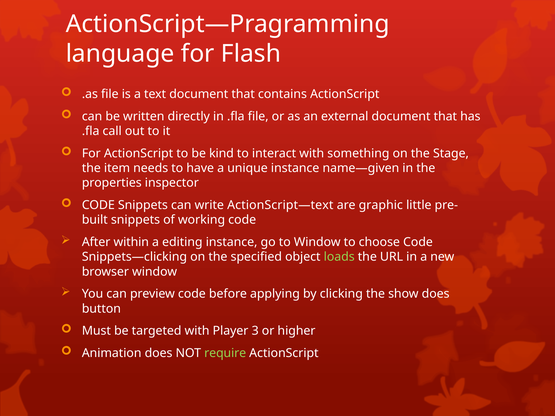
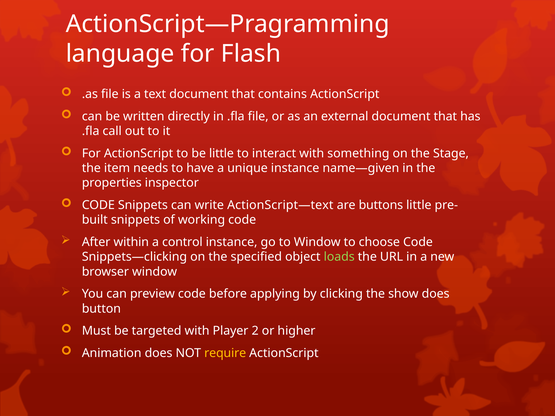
be kind: kind -> little (221, 153)
graphic: graphic -> buttons (381, 205)
editing: editing -> control (182, 242)
3: 3 -> 2 (255, 331)
require colour: light green -> yellow (225, 353)
